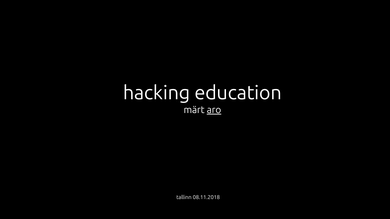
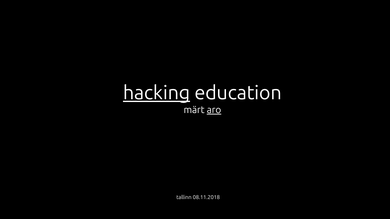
hacking underline: none -> present (157, 93)
